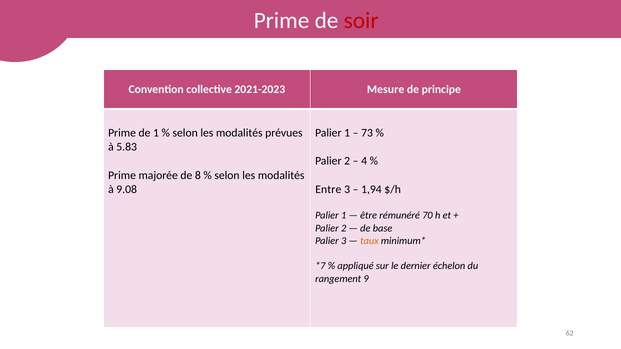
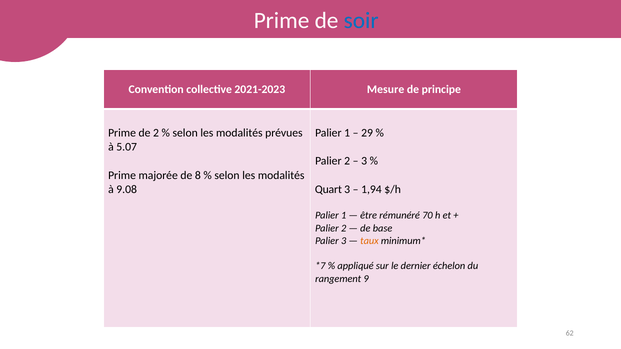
soir colour: red -> blue (361, 20)
de 1: 1 -> 2 (156, 133)
73: 73 -> 29 (367, 133)
5.83: 5.83 -> 5.07 (127, 147)
4: 4 -> 3 (364, 161)
Entre: Entre -> Quart (328, 190)
